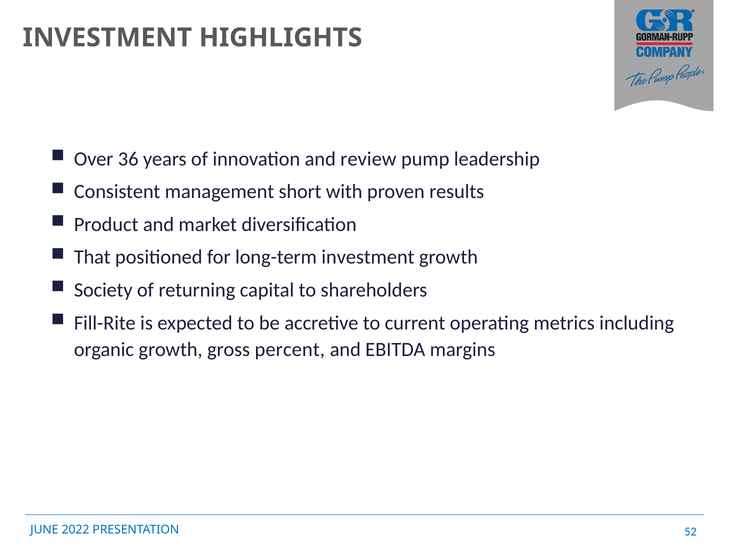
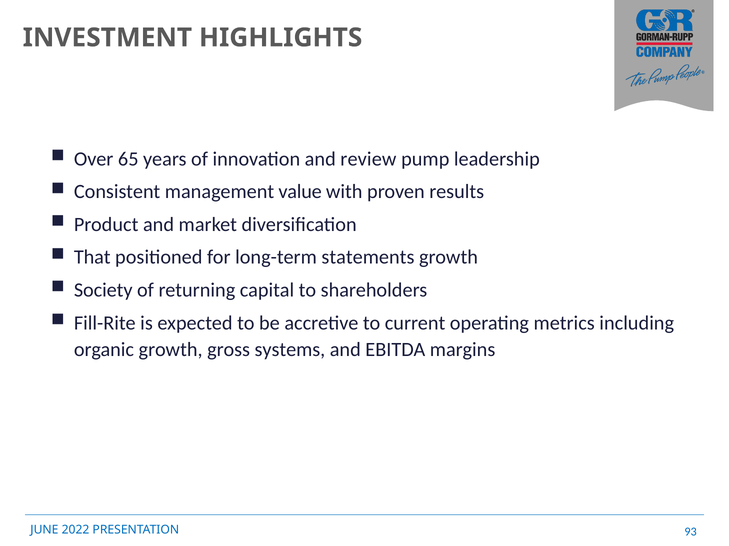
36: 36 -> 65 (128, 159)
short: short -> value (300, 192)
long-term investment: investment -> statements (368, 258)
percent: percent -> systems (290, 350)
52: 52 -> 93 (691, 532)
